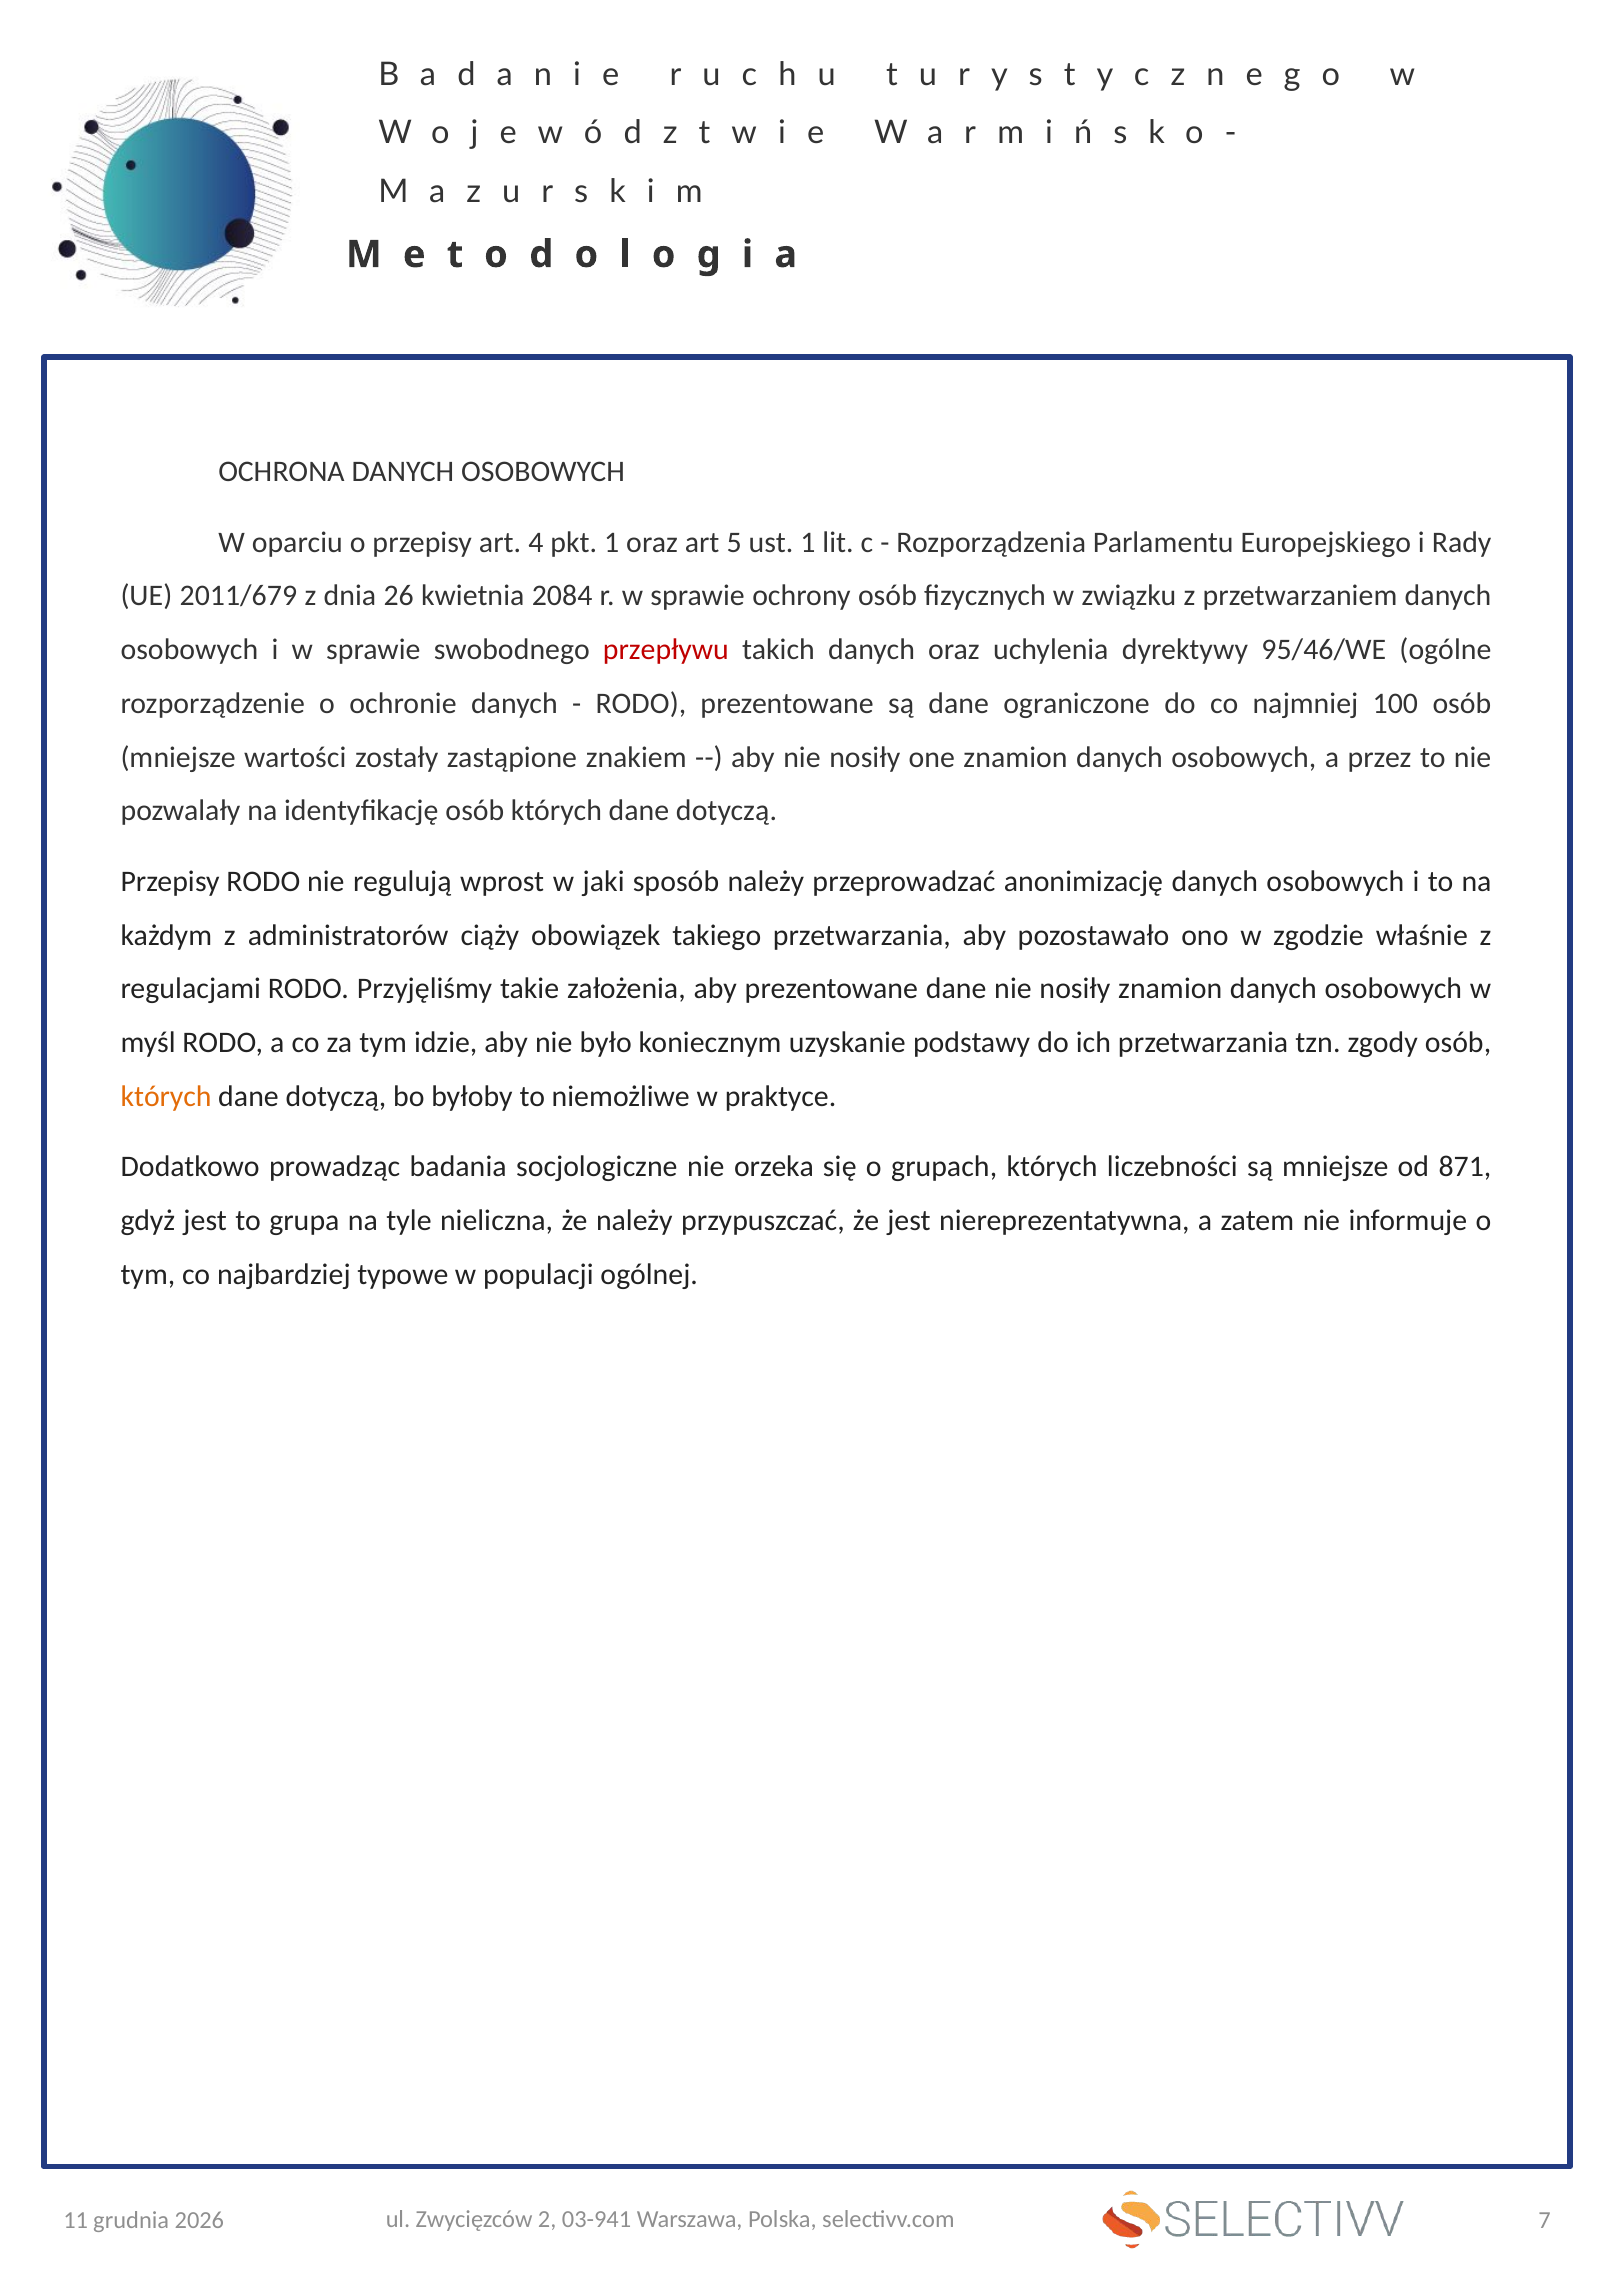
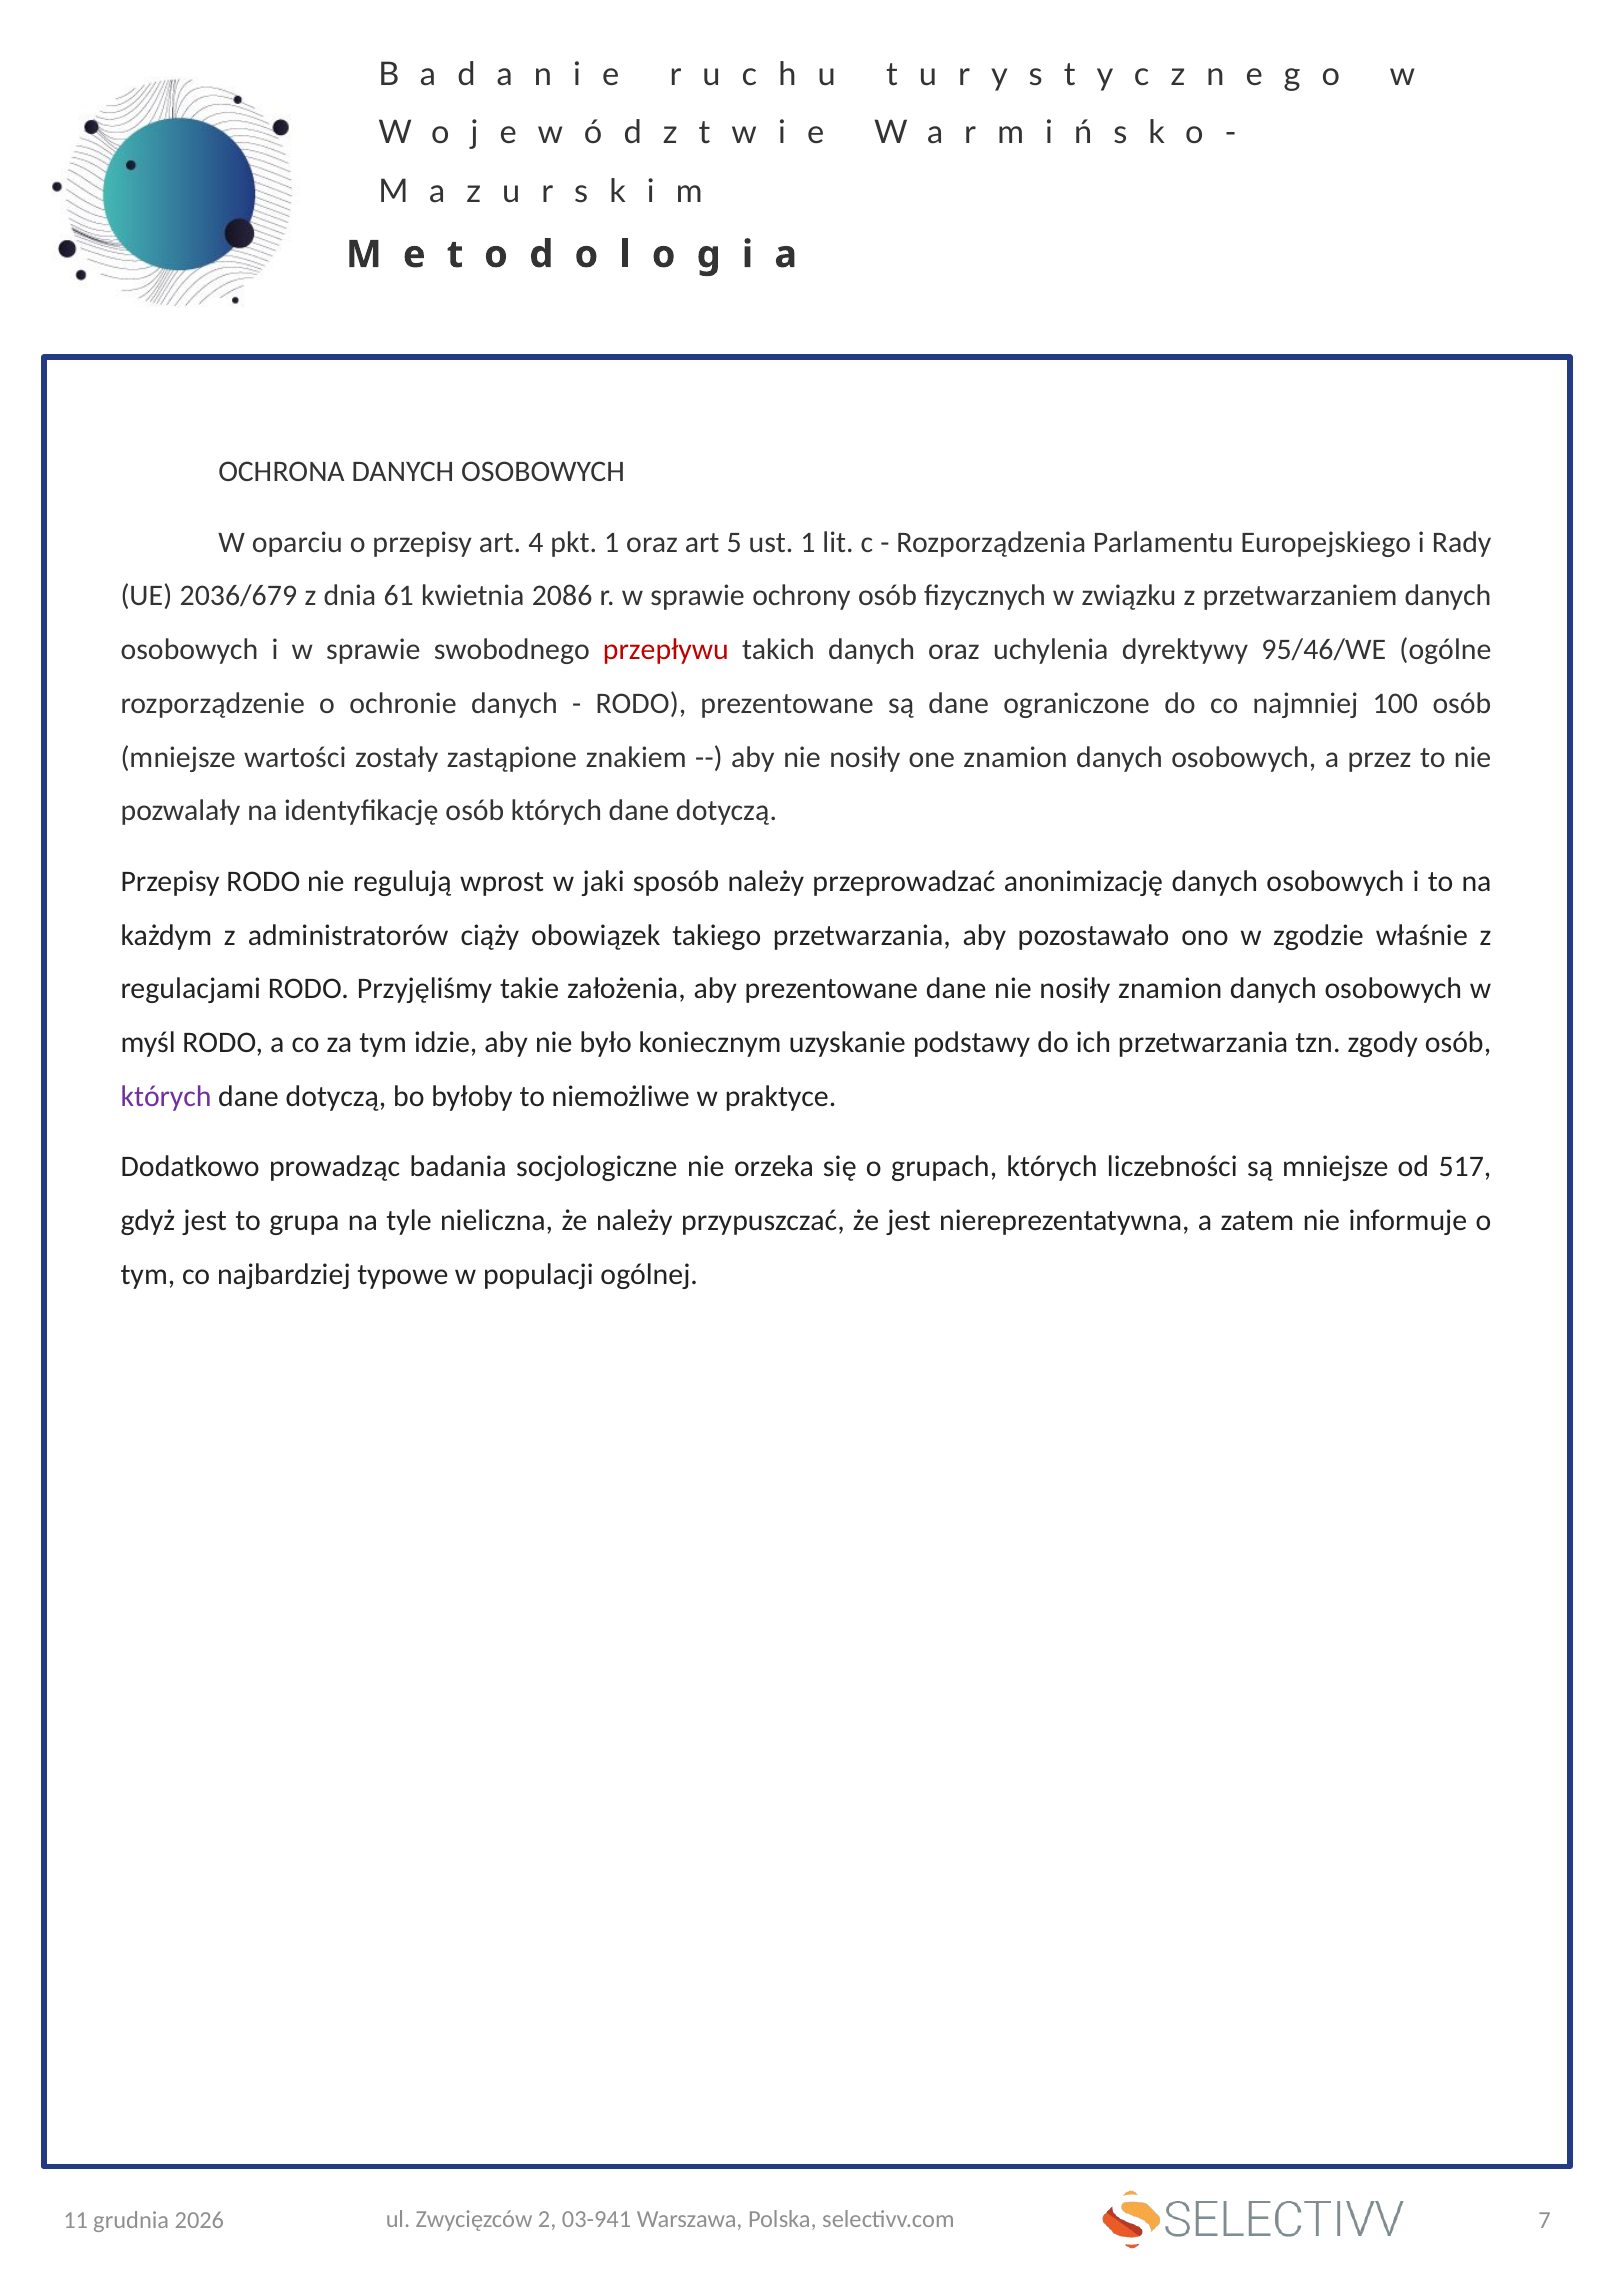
2011/679: 2011/679 -> 2036/679 (238, 596)
26: 26 -> 61 (399, 596)
2084: 2084 -> 2086 (562, 596)
których colour: orange -> purple (166, 1096)
871: 871 -> 517 (1465, 1167)
